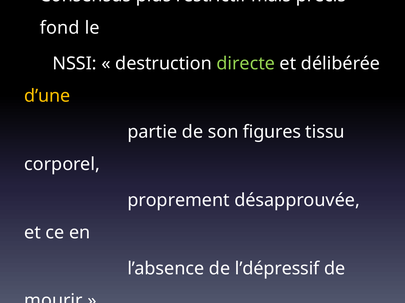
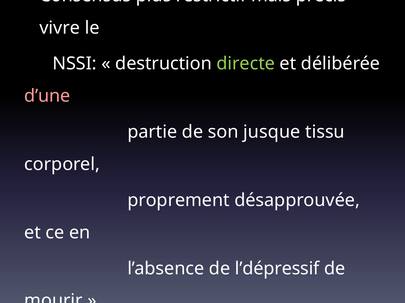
fond: fond -> vivre (60, 28)
d’une colour: yellow -> pink (47, 96)
figures: figures -> jusque (272, 132)
